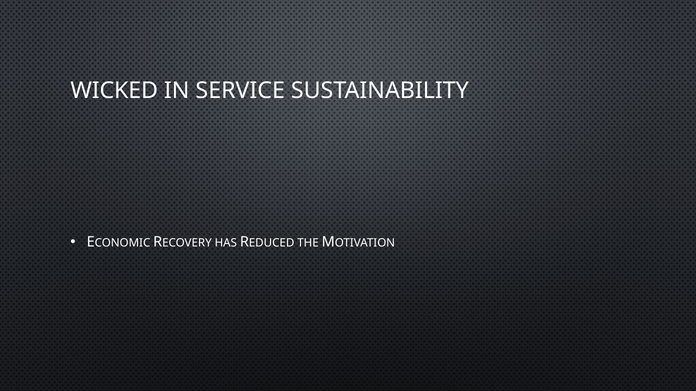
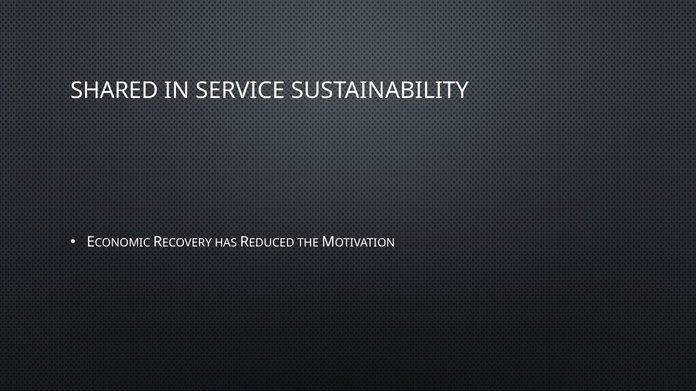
WICKED: WICKED -> SHARED (114, 91)
